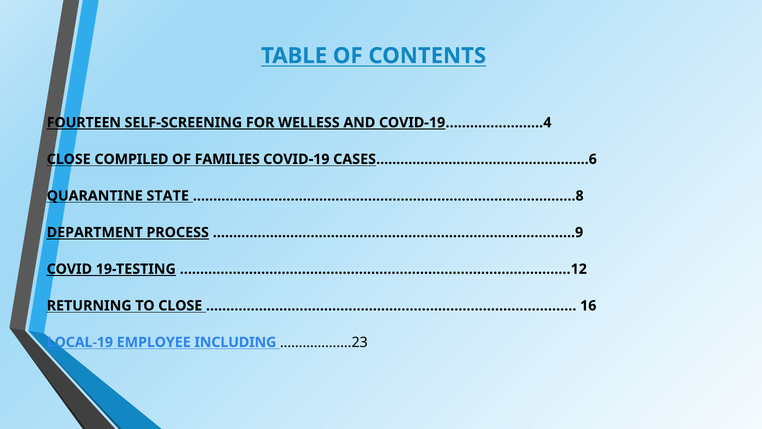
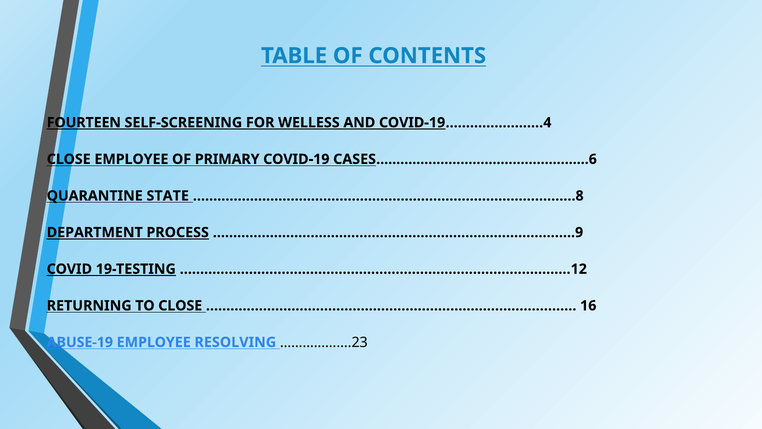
CLOSE COMPILED: COMPILED -> EMPLOYEE (131, 159)
FAMILIES: FAMILIES -> PRIMARY (227, 159)
LOCAL-19: LOCAL-19 -> ABUSE-19 (80, 342)
INCLUDING: INCLUDING -> RESOLVING (235, 342)
